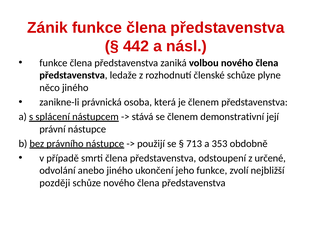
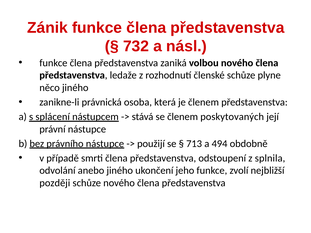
442: 442 -> 732 (136, 46)
demonstrativní: demonstrativní -> poskytovaných (232, 117)
353: 353 -> 494 (220, 144)
určené: určené -> splnila (270, 158)
